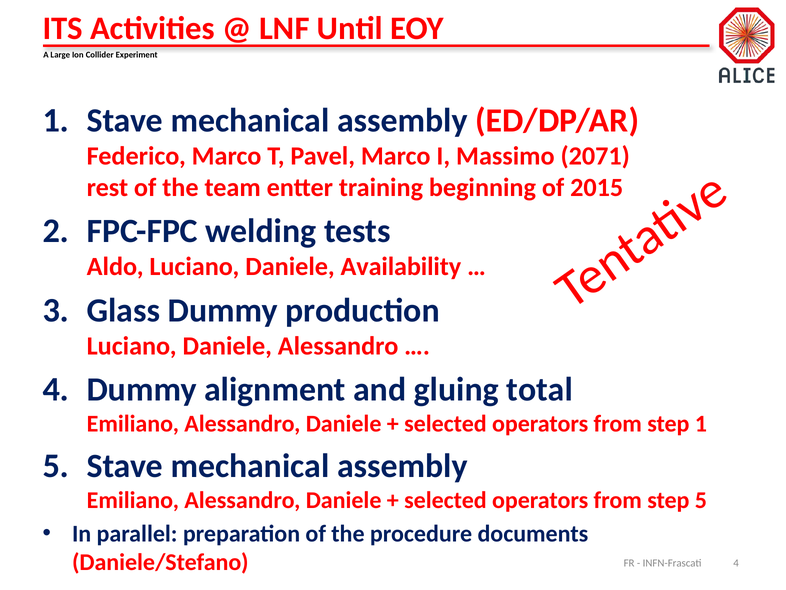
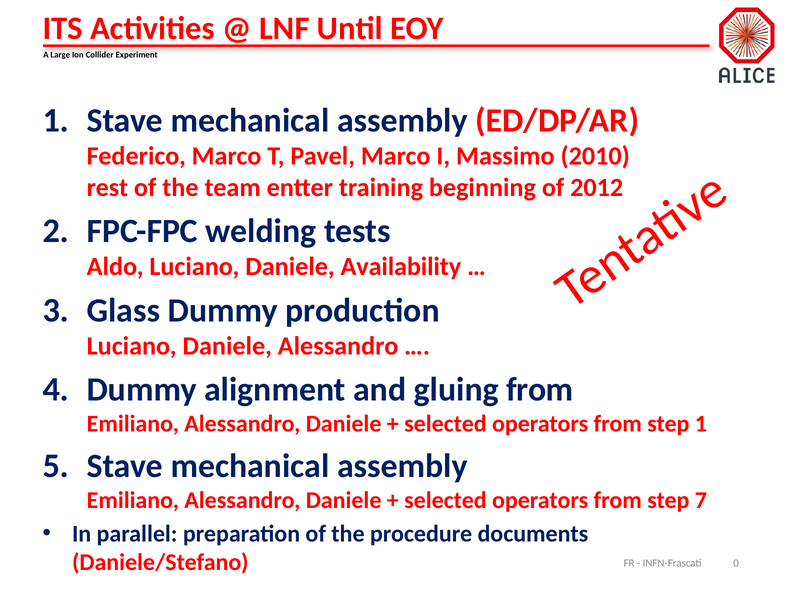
2071: 2071 -> 2010 (595, 156)
2015: 2015 -> 2012 (597, 188)
gluing total: total -> from (540, 389)
step 5: 5 -> 7 (701, 500)
INFN-Frascati 4: 4 -> 0 (736, 563)
